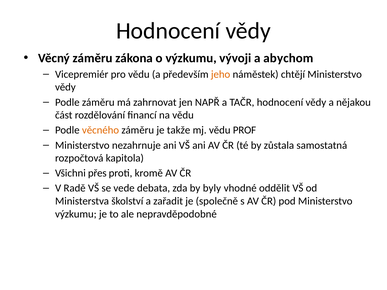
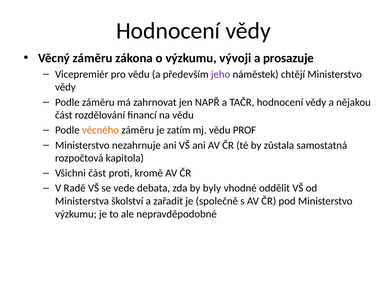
abychom: abychom -> prosazuje (289, 58)
jeho colour: orange -> purple (221, 74)
takže: takže -> zatím (179, 130)
Všichni přes: přes -> část (97, 173)
